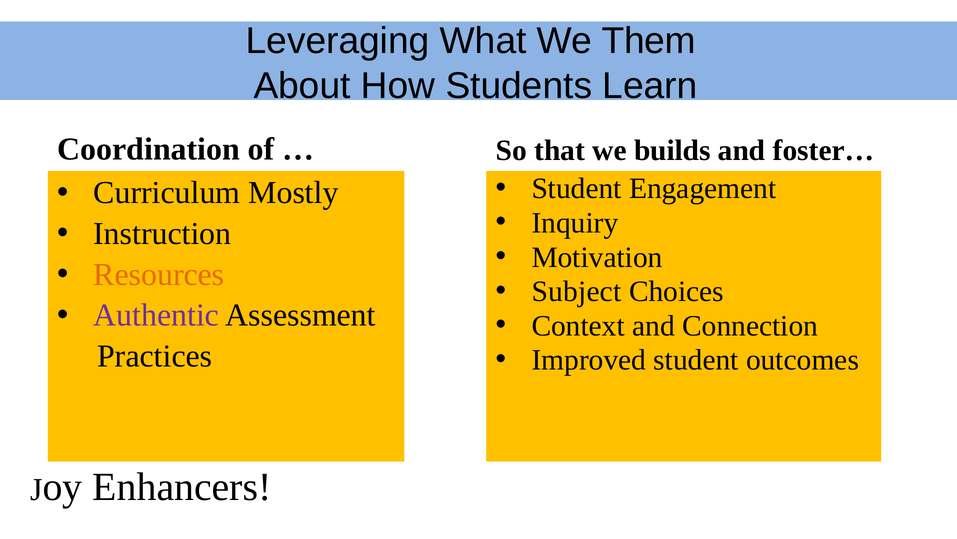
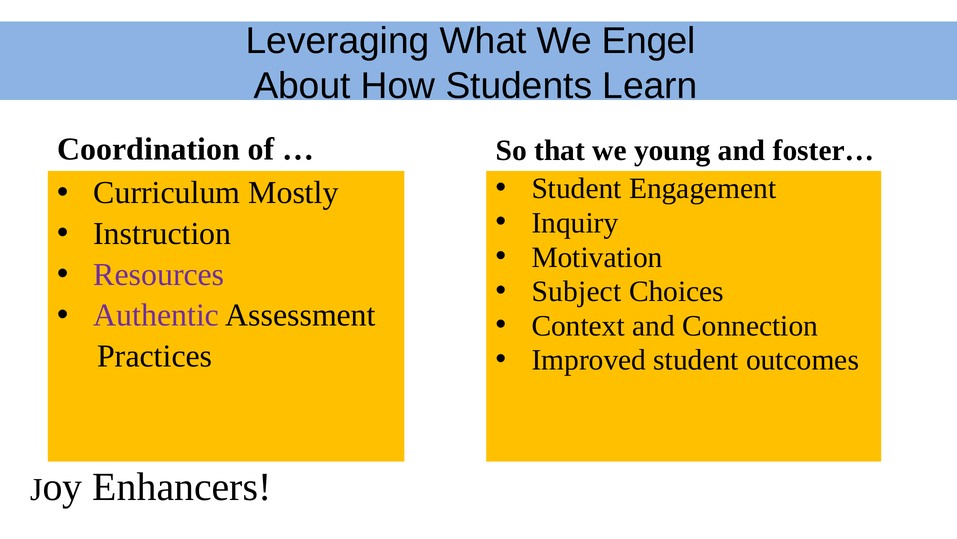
Them: Them -> Engel (649, 41)
builds: builds -> young (672, 150)
Resources colour: orange -> purple (159, 274)
